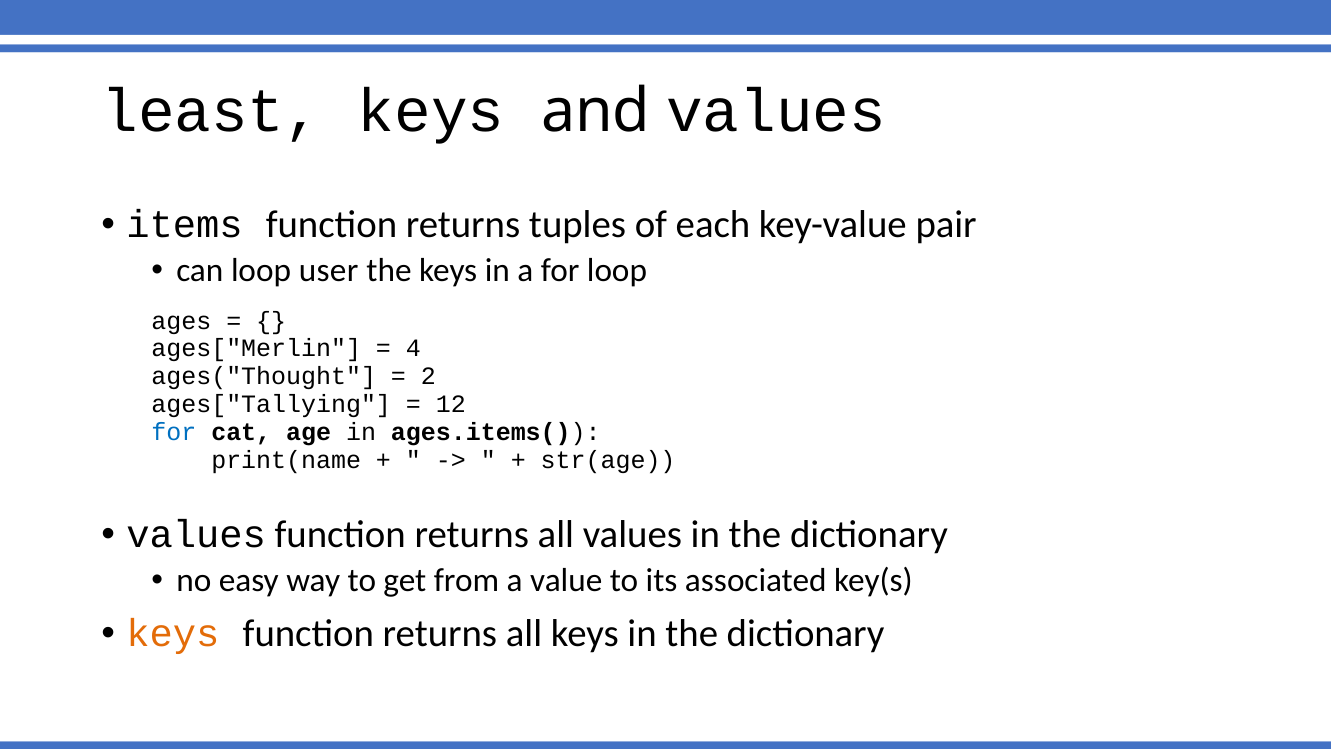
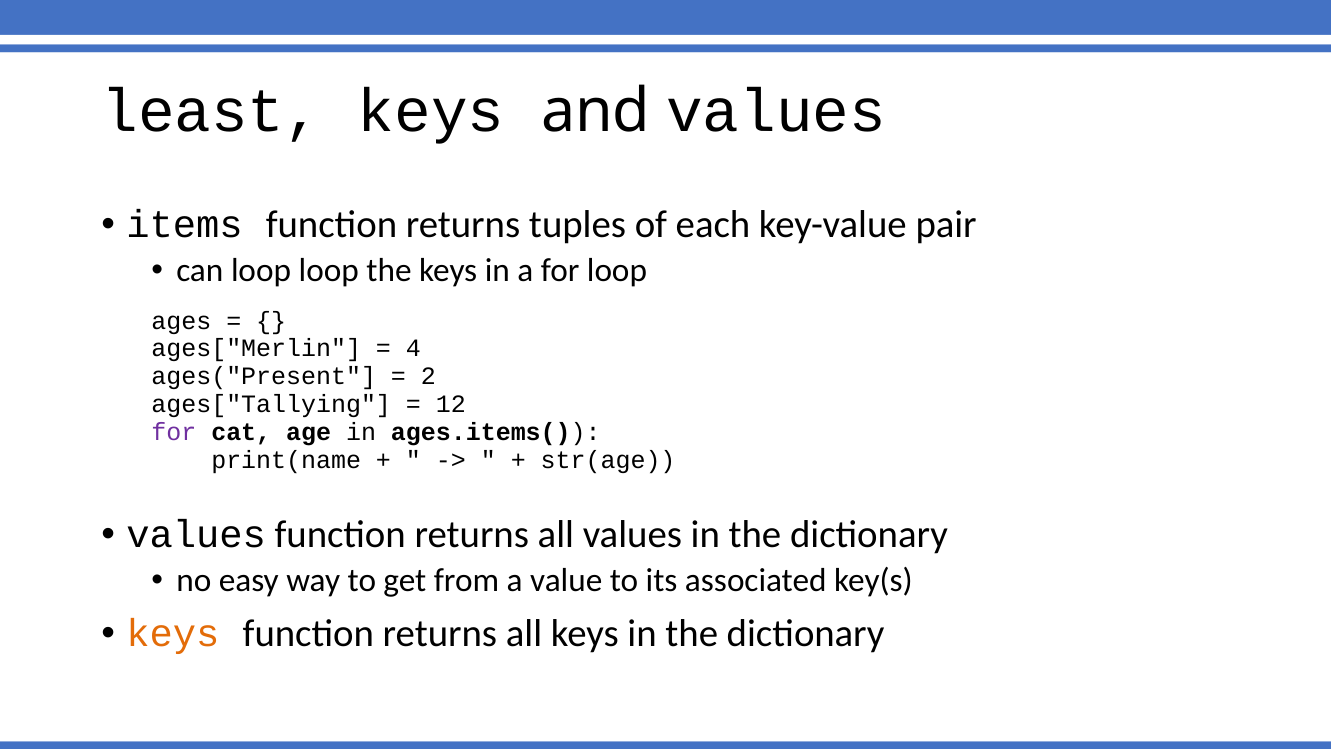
loop user: user -> loop (329, 271)
ages("Thought: ages("Thought -> ages("Present (264, 376)
for colour: blue -> purple (174, 432)
